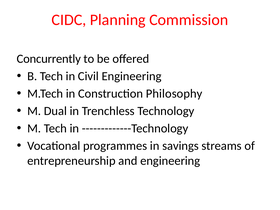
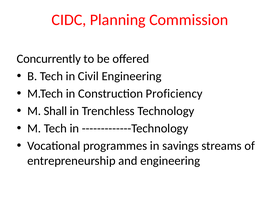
Philosophy: Philosophy -> Proficiency (174, 94)
Dual: Dual -> Shall (55, 111)
